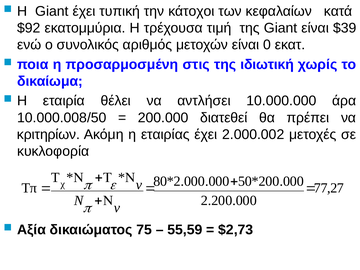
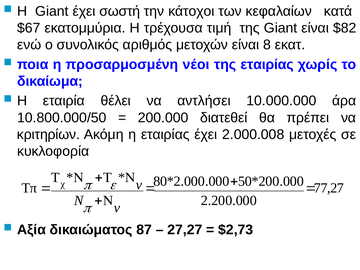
τυπική: τυπική -> σωστή (120, 11)
$92: $92 -> $67 (29, 28)
$39: $39 -> $82 (345, 28)
0: 0 -> 8 (267, 45)
στις: στις -> νέοι (196, 64)
της ιδιωτική: ιδιωτική -> εταιρίας (267, 64)
10.000.008/50: 10.000.008/50 -> 10.800.000/50 (62, 118)
2.000.002: 2.000.002 -> 2.000.008 (253, 134)
75: 75 -> 87 (144, 230)
55,59: 55,59 -> 27,27 (185, 230)
